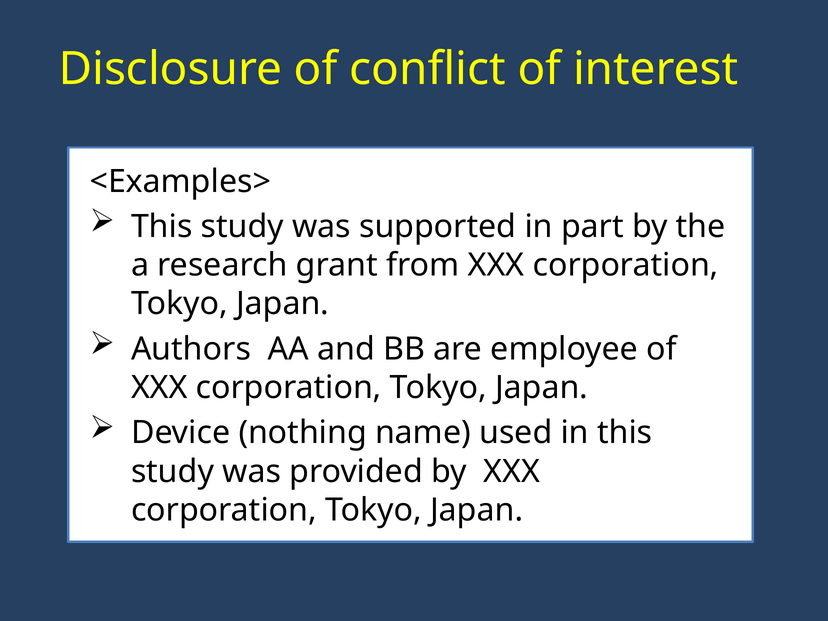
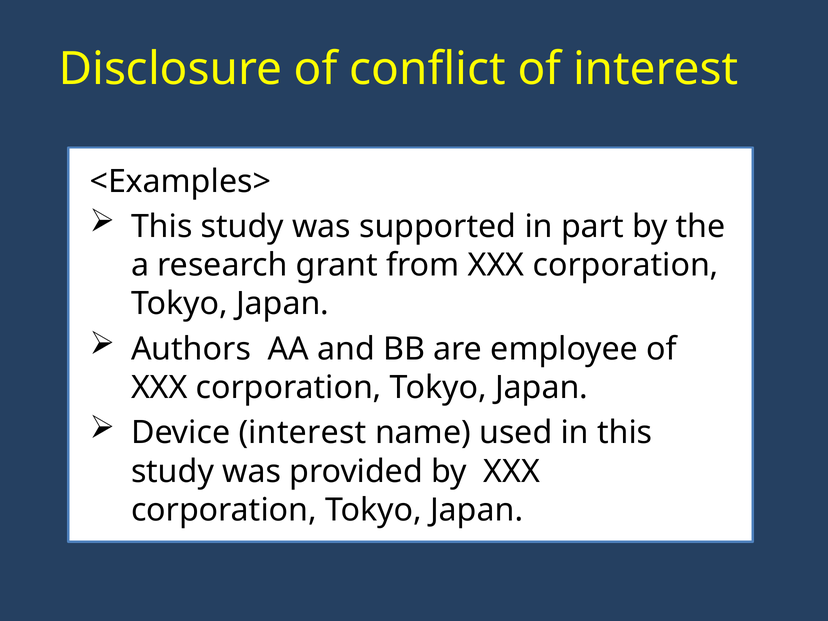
Device nothing: nothing -> interest (303, 433)
